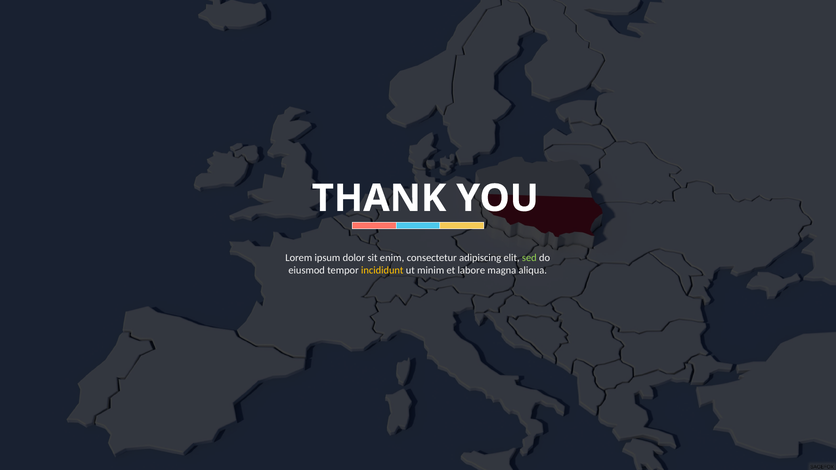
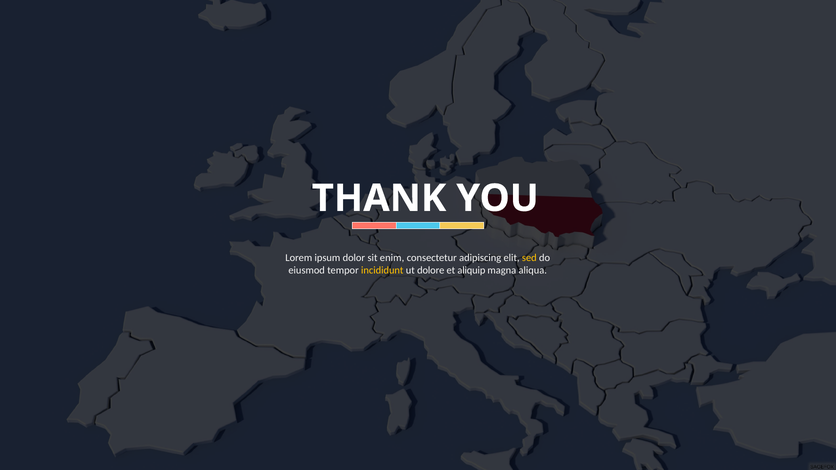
sed colour: light green -> yellow (529, 258)
minim: minim -> dolore (431, 271)
labore: labore -> aliquip (471, 271)
